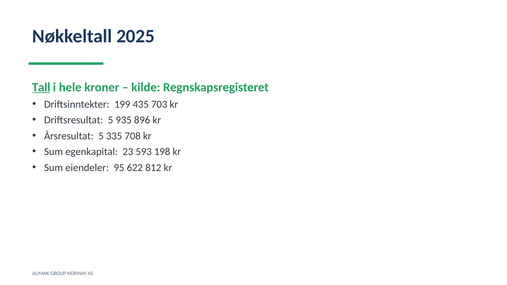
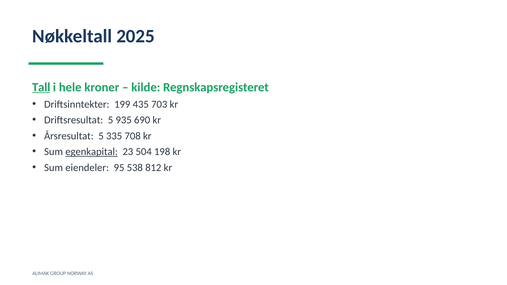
896: 896 -> 690 (142, 120)
egenkapital underline: none -> present (92, 152)
593: 593 -> 504 (144, 152)
622: 622 -> 538 (135, 168)
